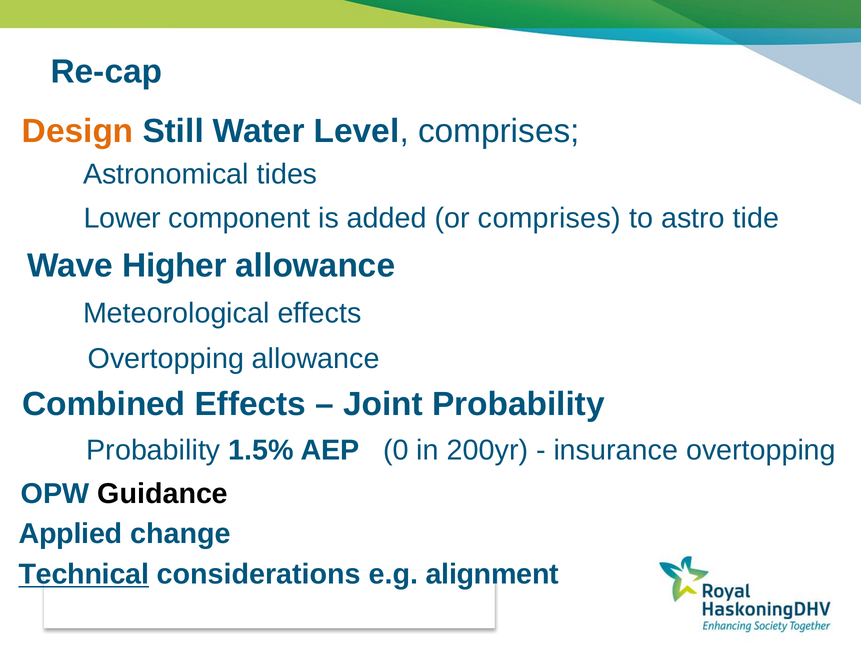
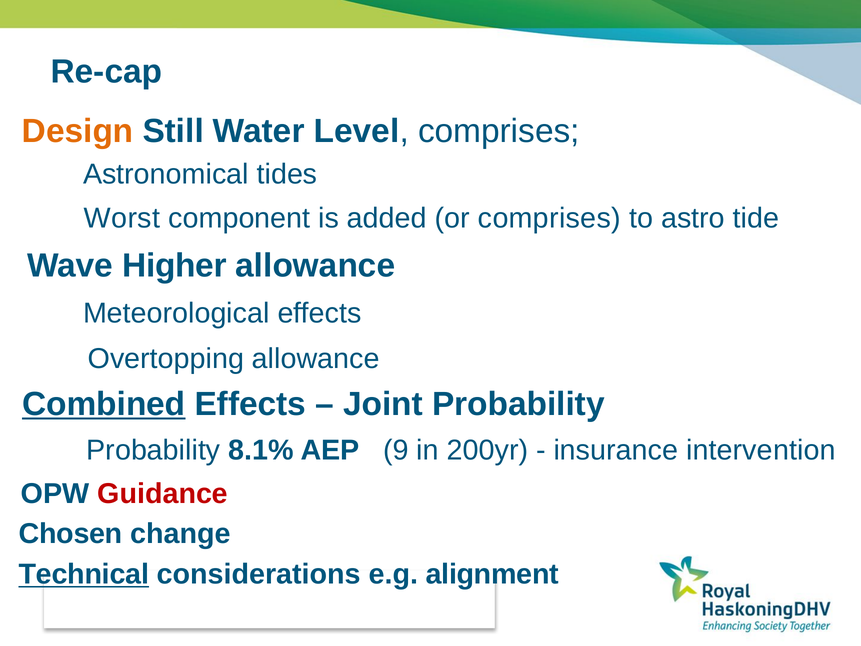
Lower: Lower -> Worst (122, 218)
Combined underline: none -> present (104, 404)
1.5%: 1.5% -> 8.1% (261, 450)
0: 0 -> 9 (396, 450)
insurance overtopping: overtopping -> intervention (761, 450)
Guidance colour: black -> red (163, 494)
Applied: Applied -> Chosen (71, 533)
